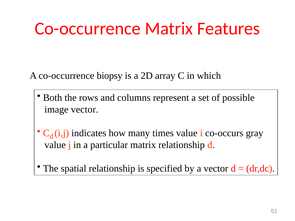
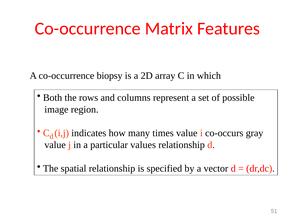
image vector: vector -> region (85, 110)
particular matrix: matrix -> values (143, 145)
